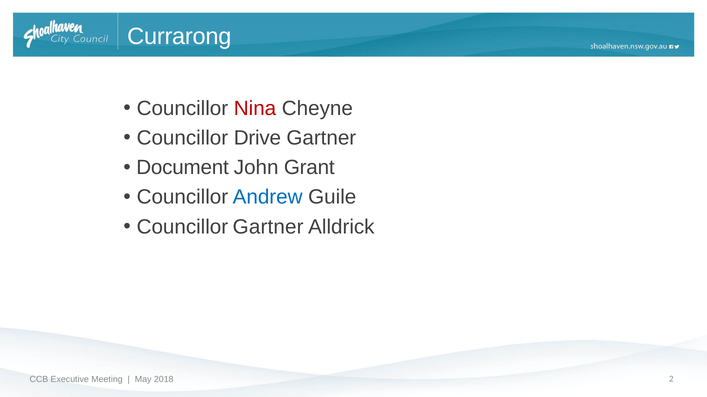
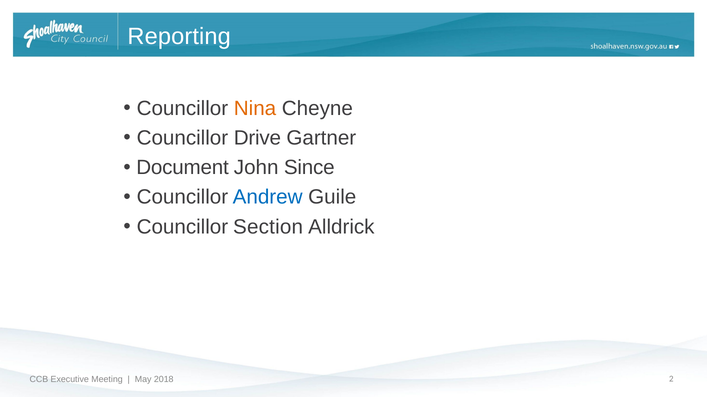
Currarong: Currarong -> Reporting (179, 36)
Nina colour: red -> orange (255, 109)
Grant: Grant -> Since (309, 168)
Councillor Gartner: Gartner -> Section (268, 227)
